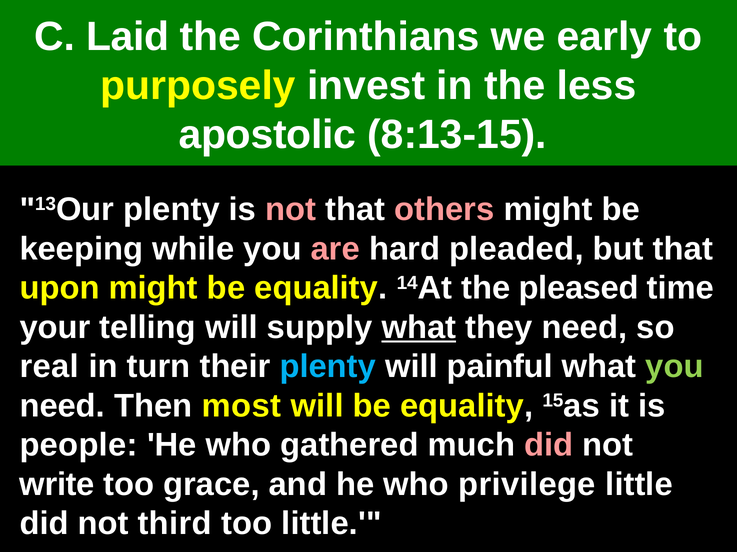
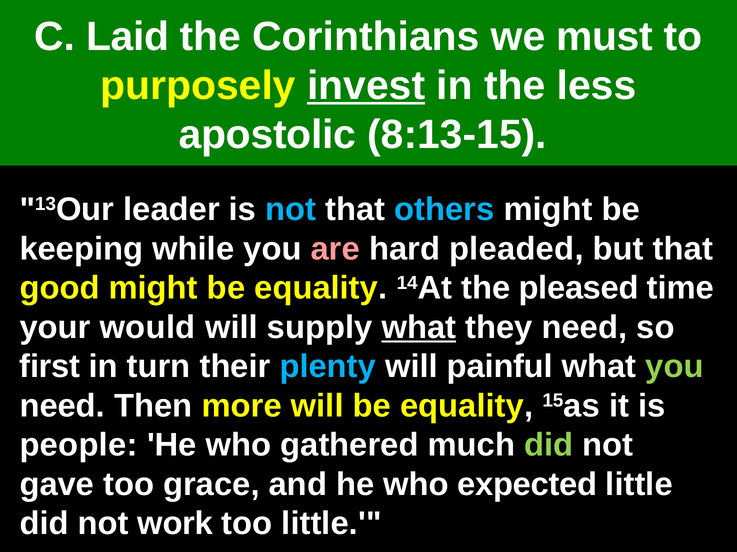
early: early -> must (605, 37)
invest underline: none -> present (366, 86)
13Our plenty: plenty -> leader (172, 210)
not colour: pink -> light blue (291, 210)
others colour: pink -> light blue (444, 210)
upon: upon -> good (60, 288)
telling: telling -> would (148, 328)
real: real -> first (50, 367)
most: most -> more (242, 406)
did colour: pink -> light green (549, 446)
write: write -> gave (57, 485)
privilege: privilege -> expected (527, 485)
third: third -> work (175, 524)
